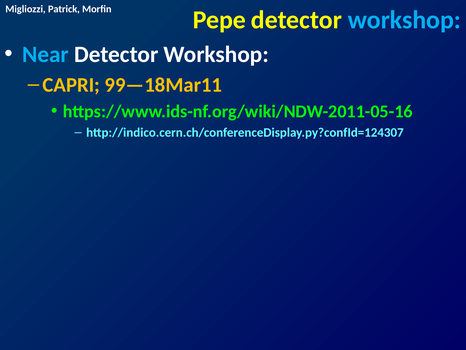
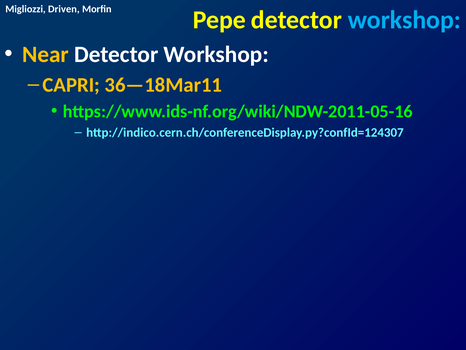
Patrick: Patrick -> Driven (64, 9)
Near colour: light blue -> yellow (46, 54)
99—18Mar11: 99—18Mar11 -> 36—18Mar11 (163, 85)
